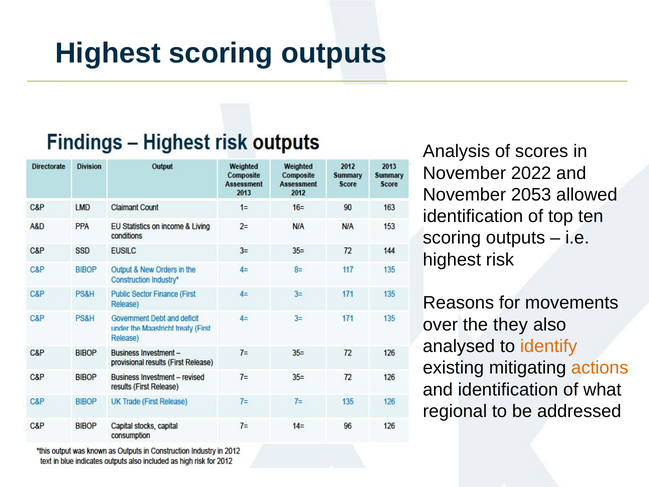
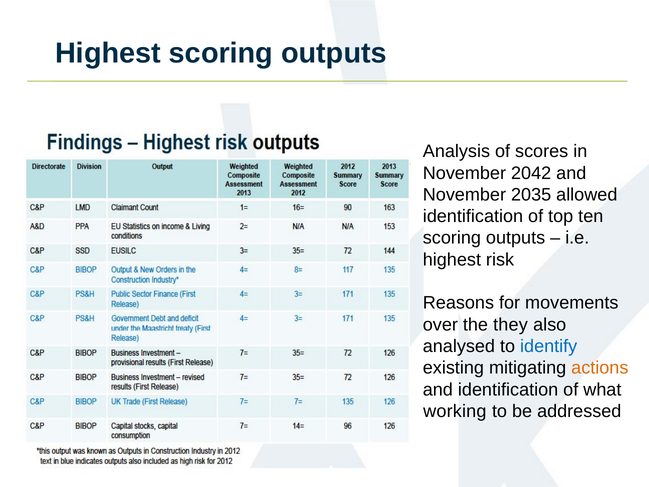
2022: 2022 -> 2042 (531, 173)
2053: 2053 -> 2035 (531, 195)
identify colour: orange -> blue (549, 346)
regional: regional -> working (455, 411)
